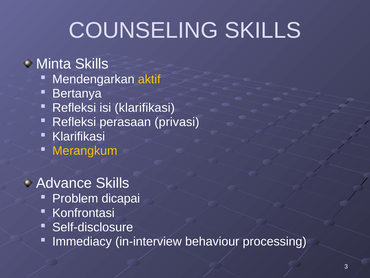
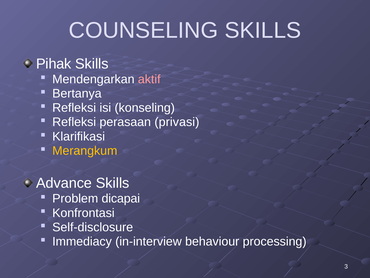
Minta: Minta -> Pihak (54, 64)
aktif colour: yellow -> pink (149, 79)
isi klarifikasi: klarifikasi -> konseling (145, 108)
